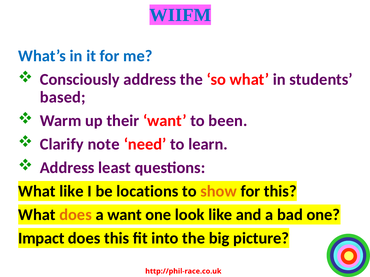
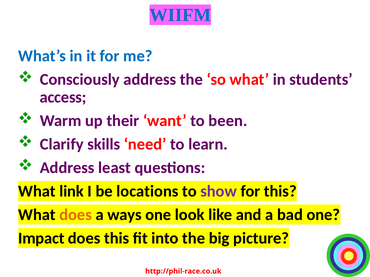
based: based -> access (63, 97)
note: note -> skills (104, 144)
What like: like -> link (72, 192)
show colour: orange -> purple (219, 192)
a want: want -> ways (125, 215)
